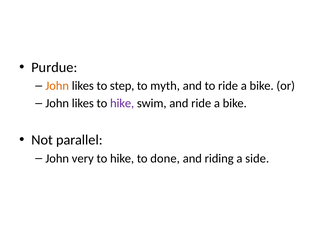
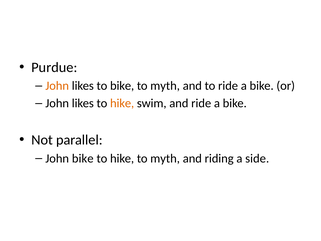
to step: step -> bike (122, 86)
hike colour: purple -> orange (122, 103)
John very: very -> bike (83, 158)
hike to done: done -> myth (165, 158)
